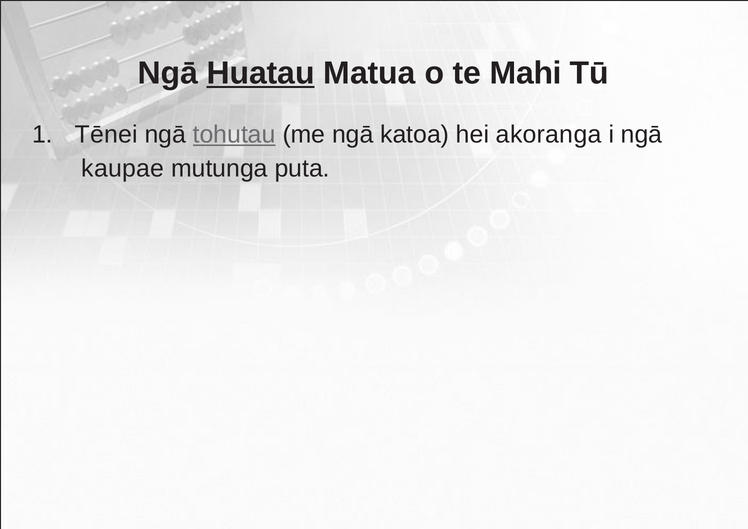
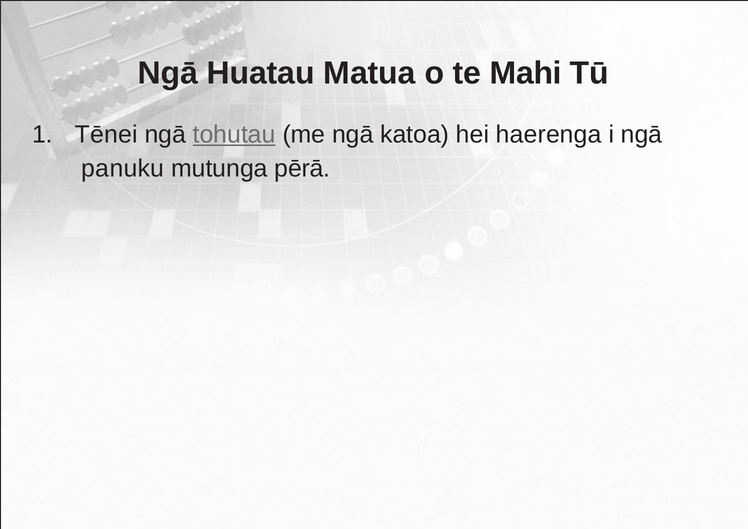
Huatau underline: present -> none (261, 73)
akoranga: akoranga -> haerenga (549, 134)
kaupae: kaupae -> panuku (123, 168)
puta: puta -> pērā (302, 168)
